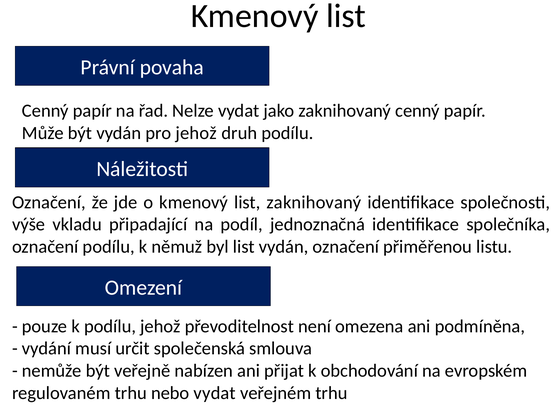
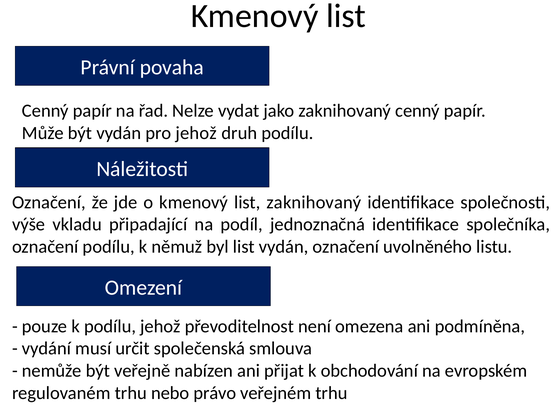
přiměřenou: přiměřenou -> uvolněného (428, 247)
nebo vydat: vydat -> právo (215, 393)
